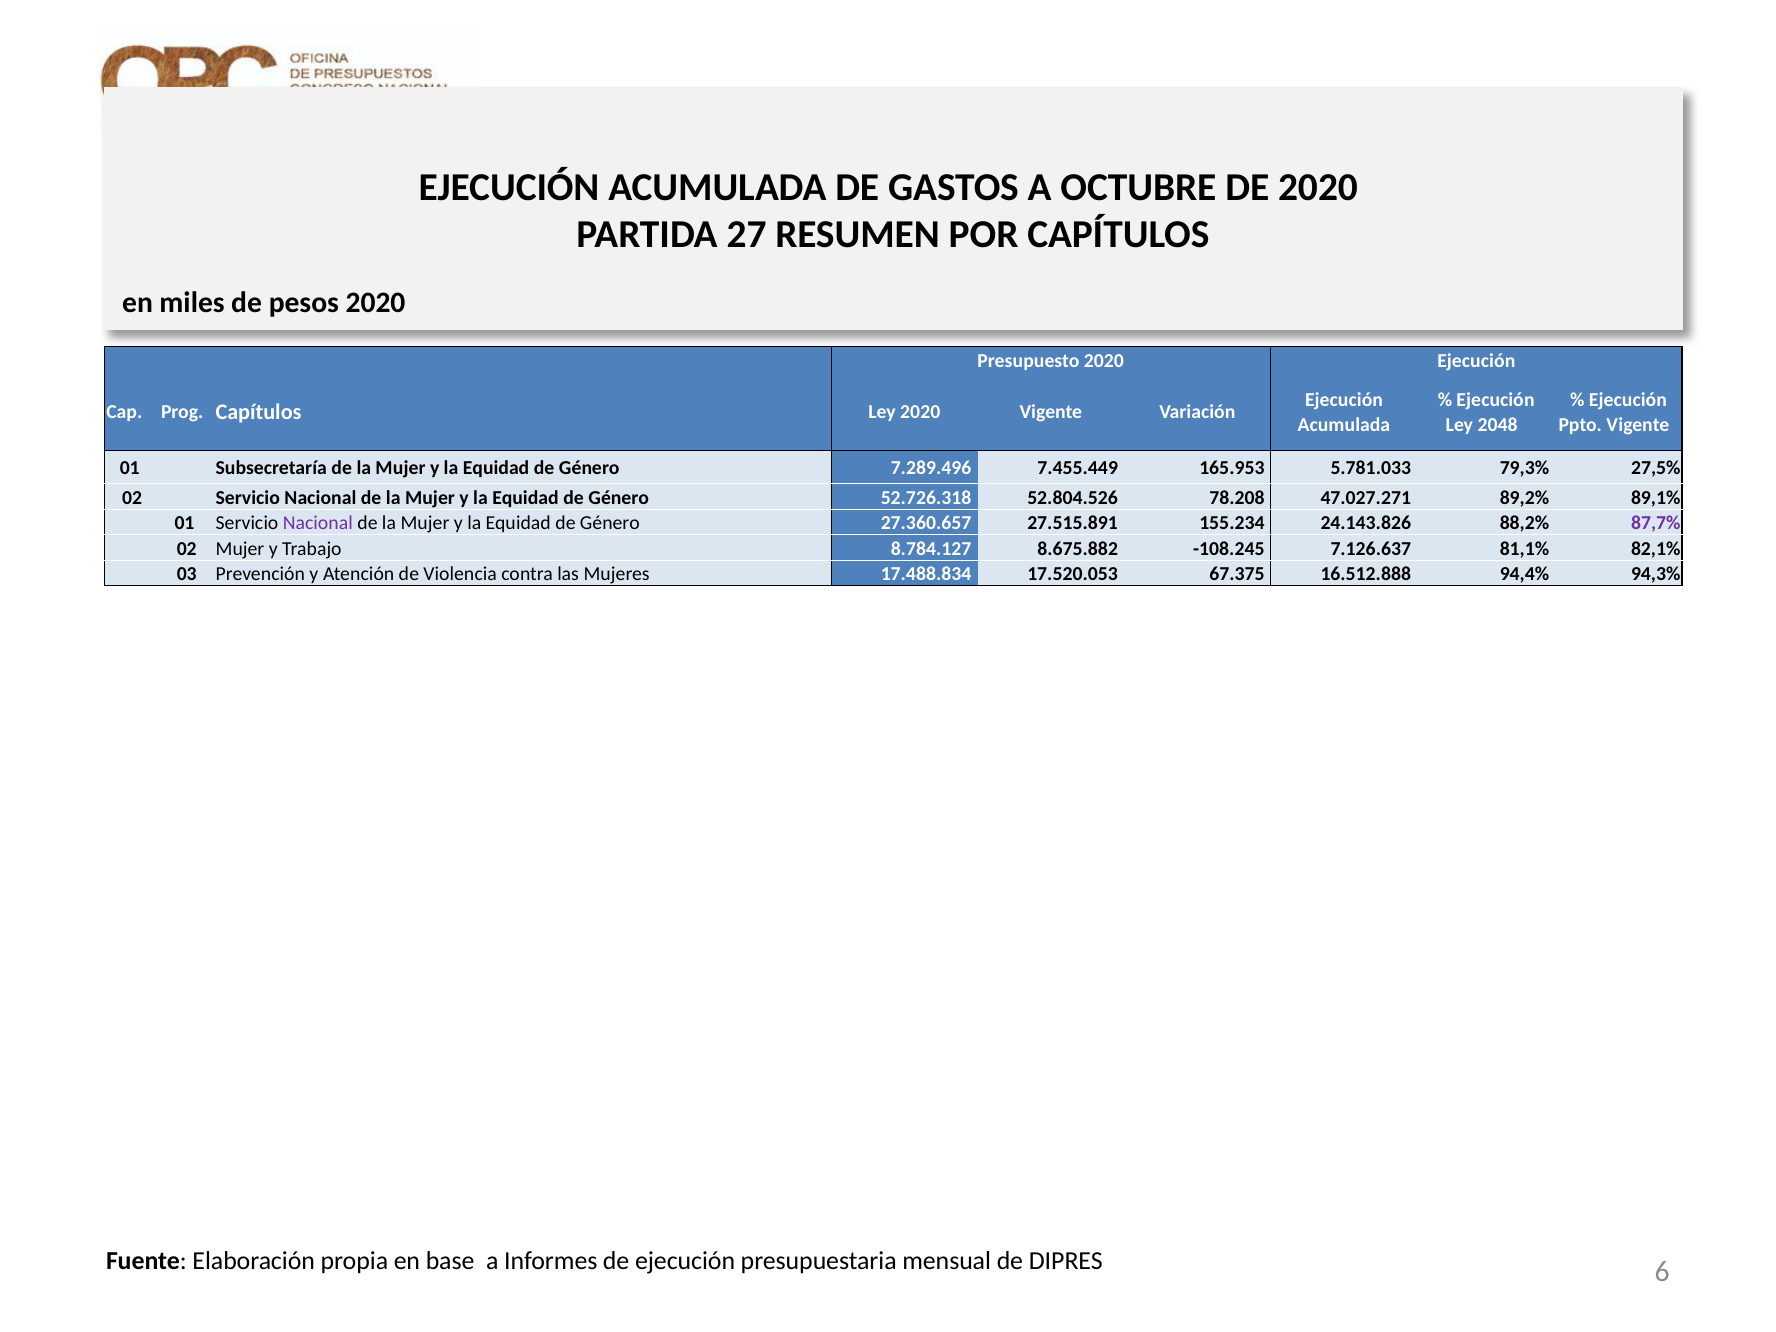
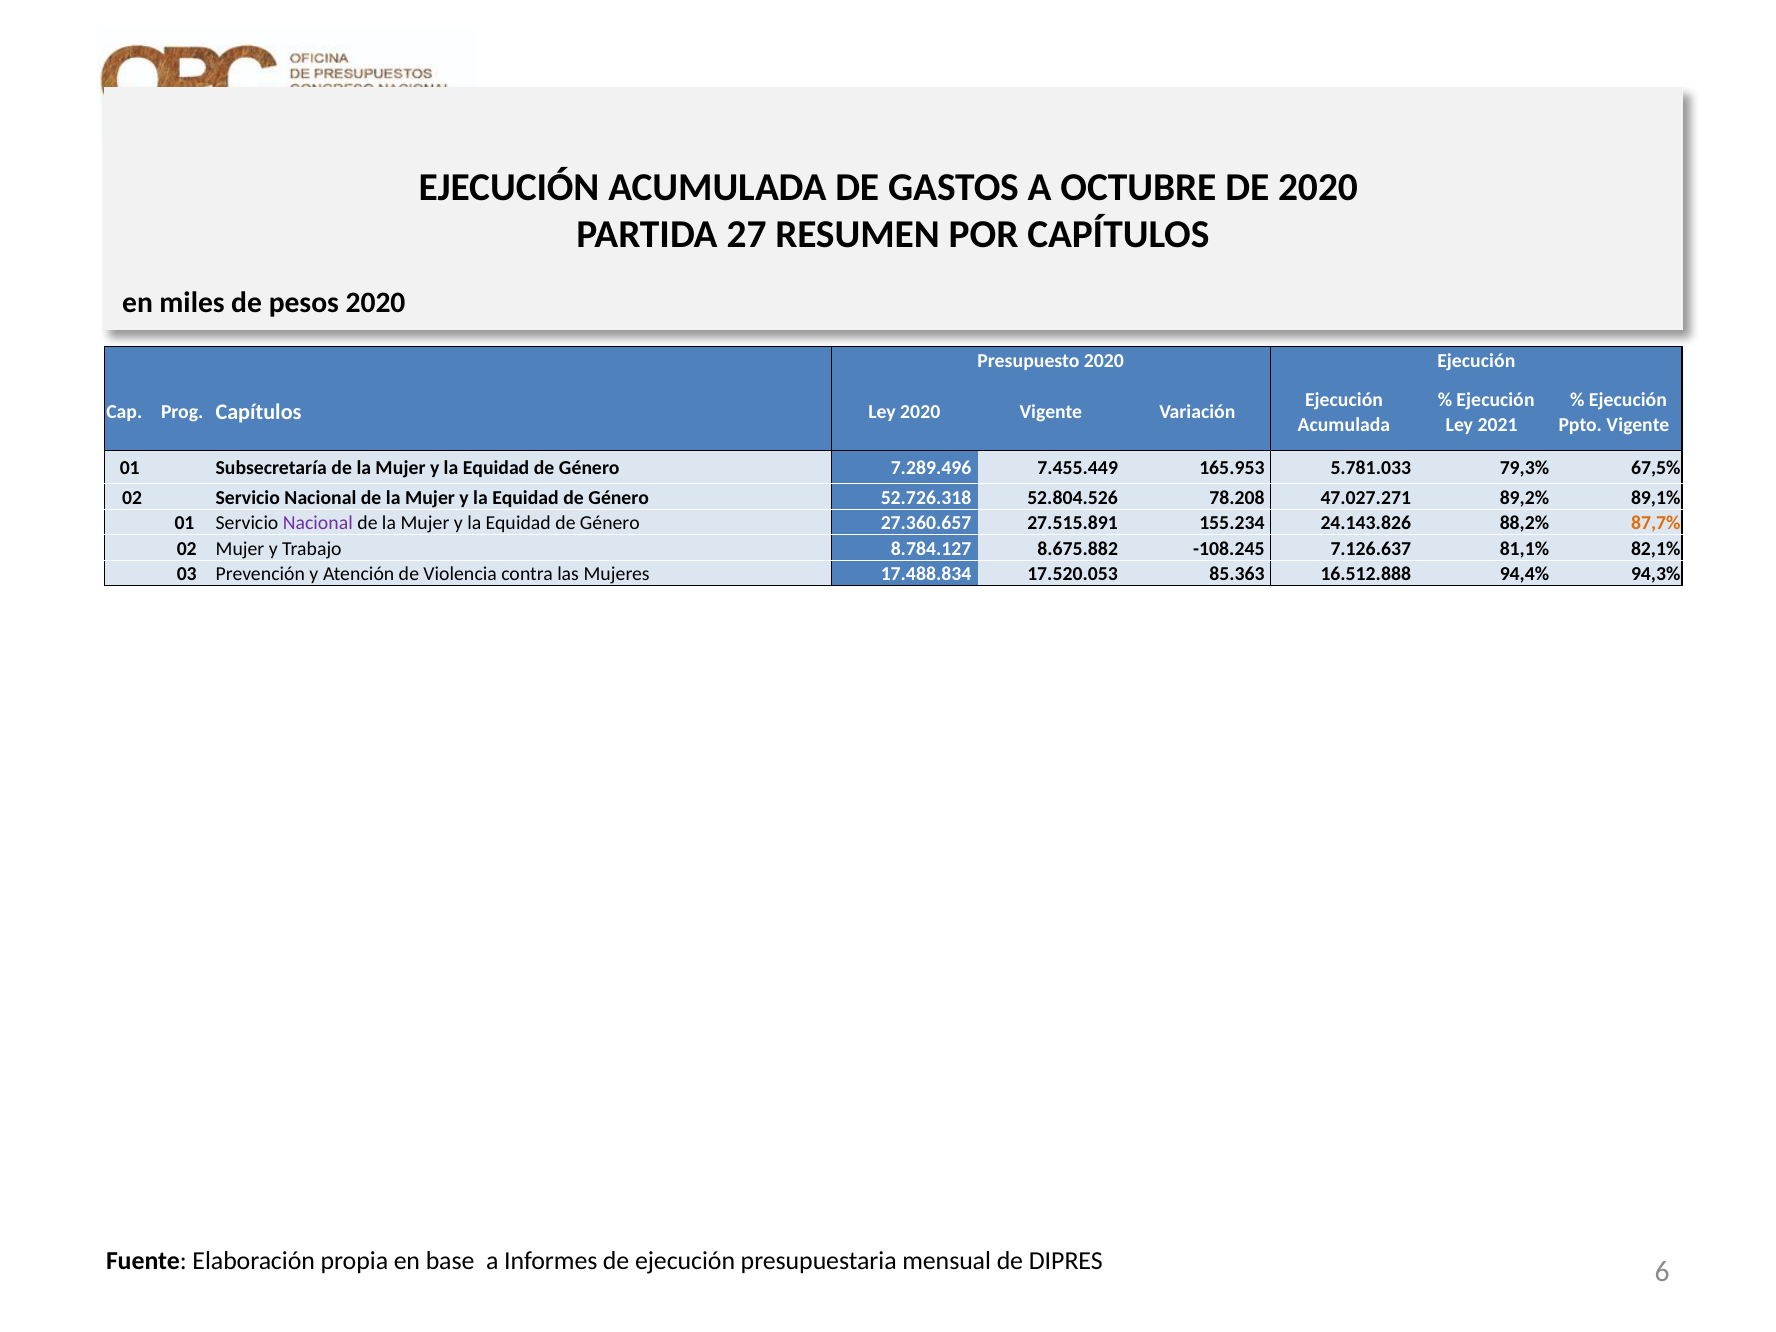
2048: 2048 -> 2021 (1498, 425)
27,5%: 27,5% -> 67,5% (1656, 468)
87,7% colour: purple -> orange (1656, 523)
67.375: 67.375 -> 85.363 (1237, 574)
